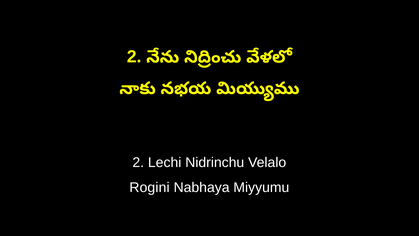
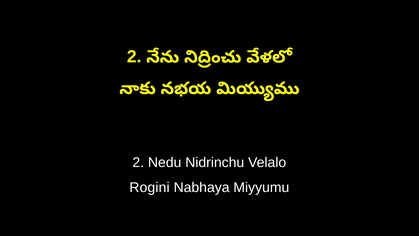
Lechi: Lechi -> Nedu (165, 162)
